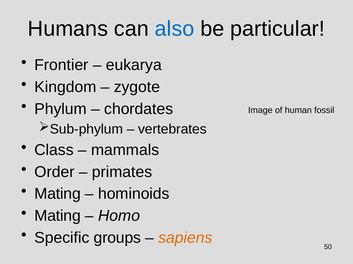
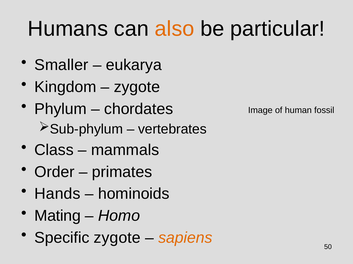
also colour: blue -> orange (175, 29)
Frontier: Frontier -> Smaller (61, 65)
Mating: Mating -> Hands (57, 194)
Specific groups: groups -> zygote (117, 238)
